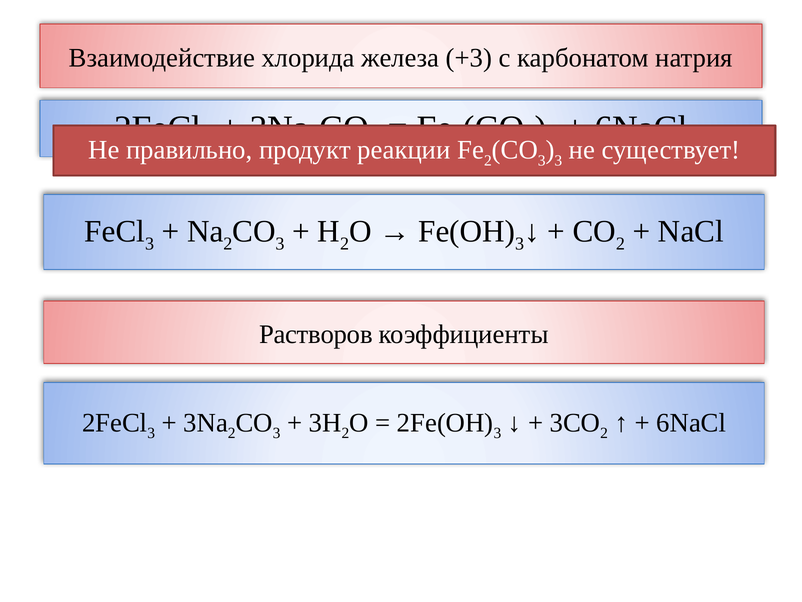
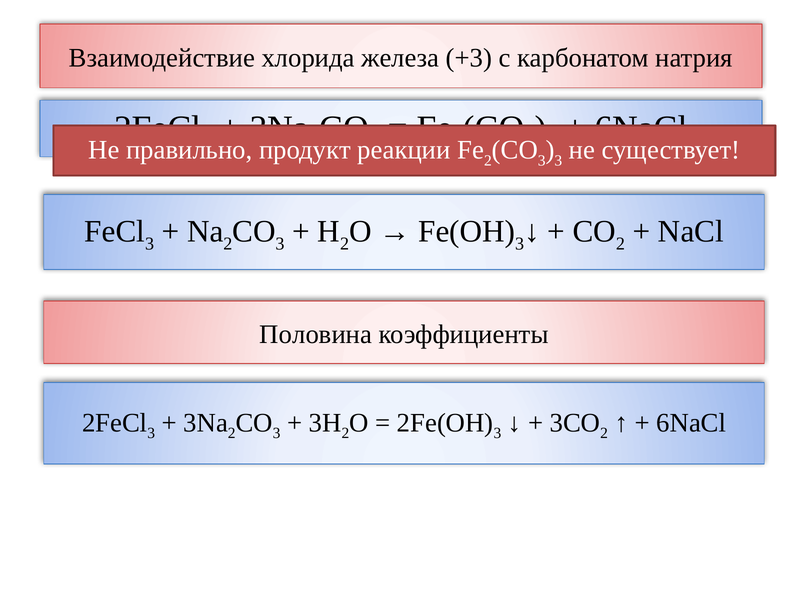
Растворов: Растворов -> Половина (316, 334)
